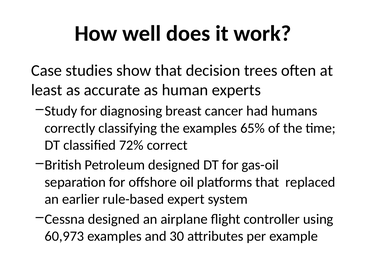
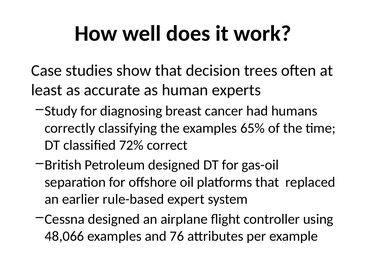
60,973: 60,973 -> 48,066 (64, 237)
30: 30 -> 76 (177, 237)
